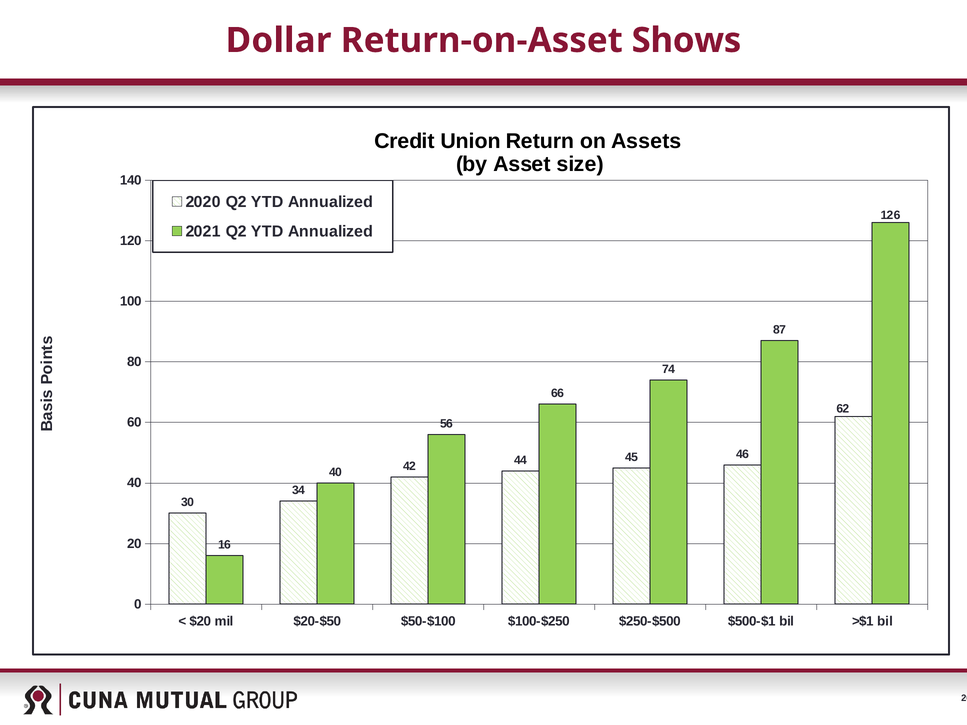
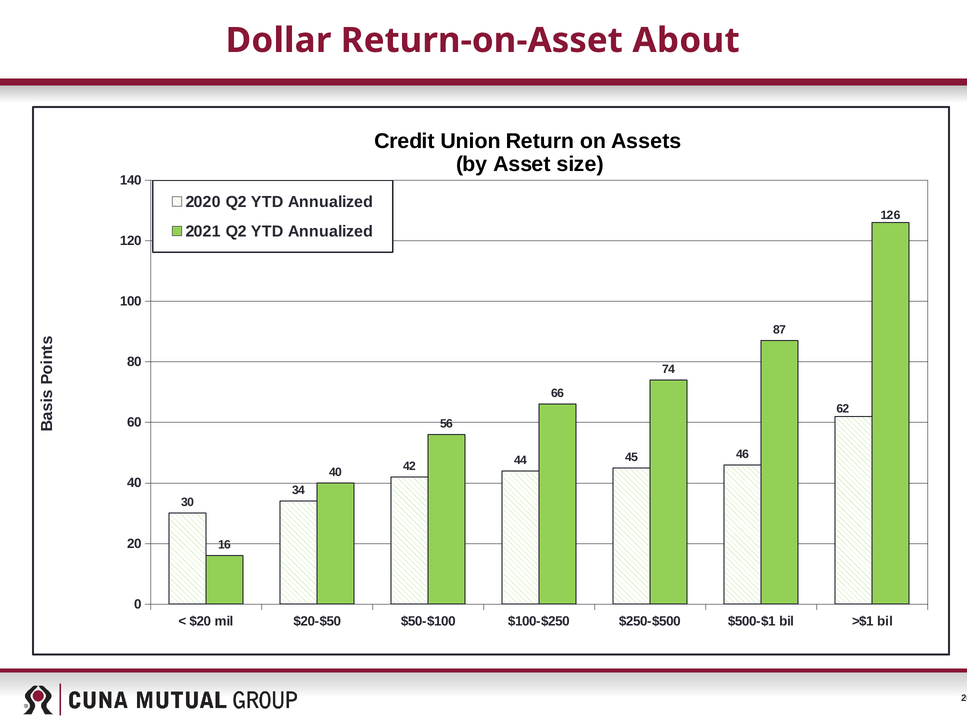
Shows: Shows -> About (686, 40)
